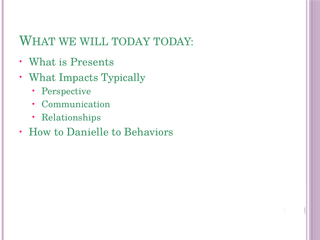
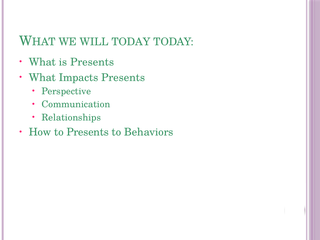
Impacts Typically: Typically -> Presents (123, 78)
to Danielle: Danielle -> Presents (88, 132)
